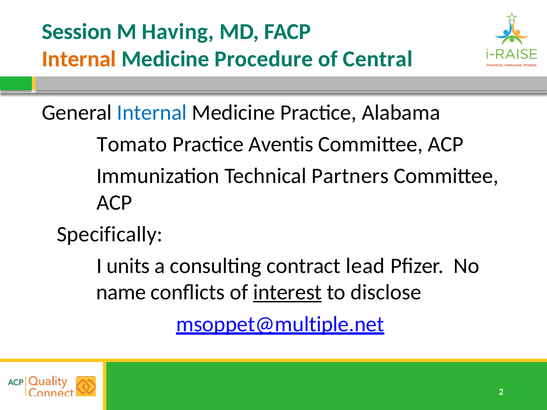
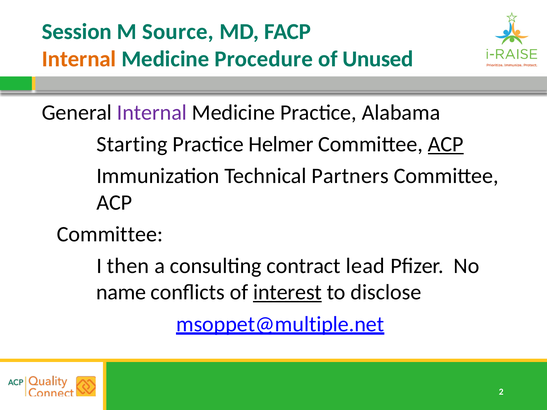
Having: Having -> Source (178, 32)
Central: Central -> Unused (378, 59)
Internal colour: blue -> purple (152, 113)
Tomato: Tomato -> Starting (132, 144)
Aventis: Aventis -> Helmer (281, 144)
ACP underline: none -> present (446, 144)
Specifically: Specifically -> Committee (110, 234)
units: units -> then (128, 266)
